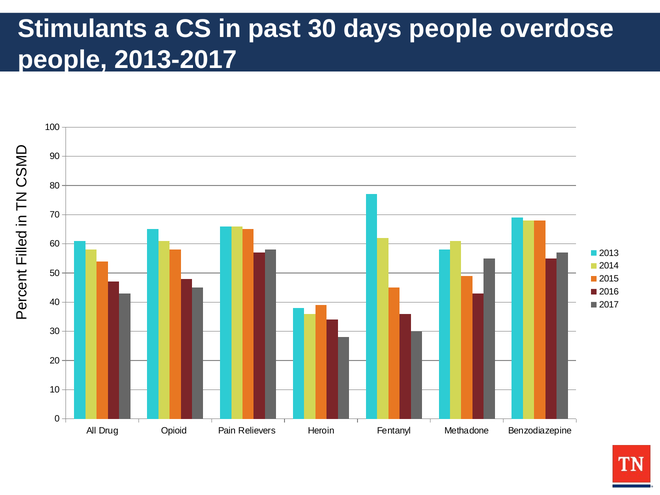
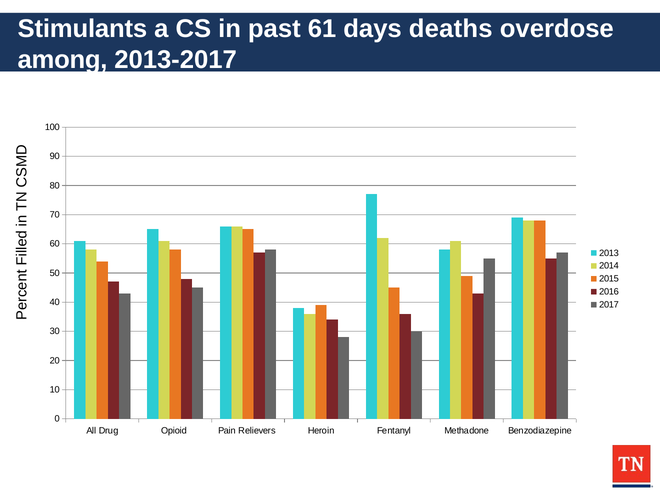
past 30: 30 -> 61 (322, 29)
days people: people -> deaths (451, 29)
people: people -> among (63, 60)
